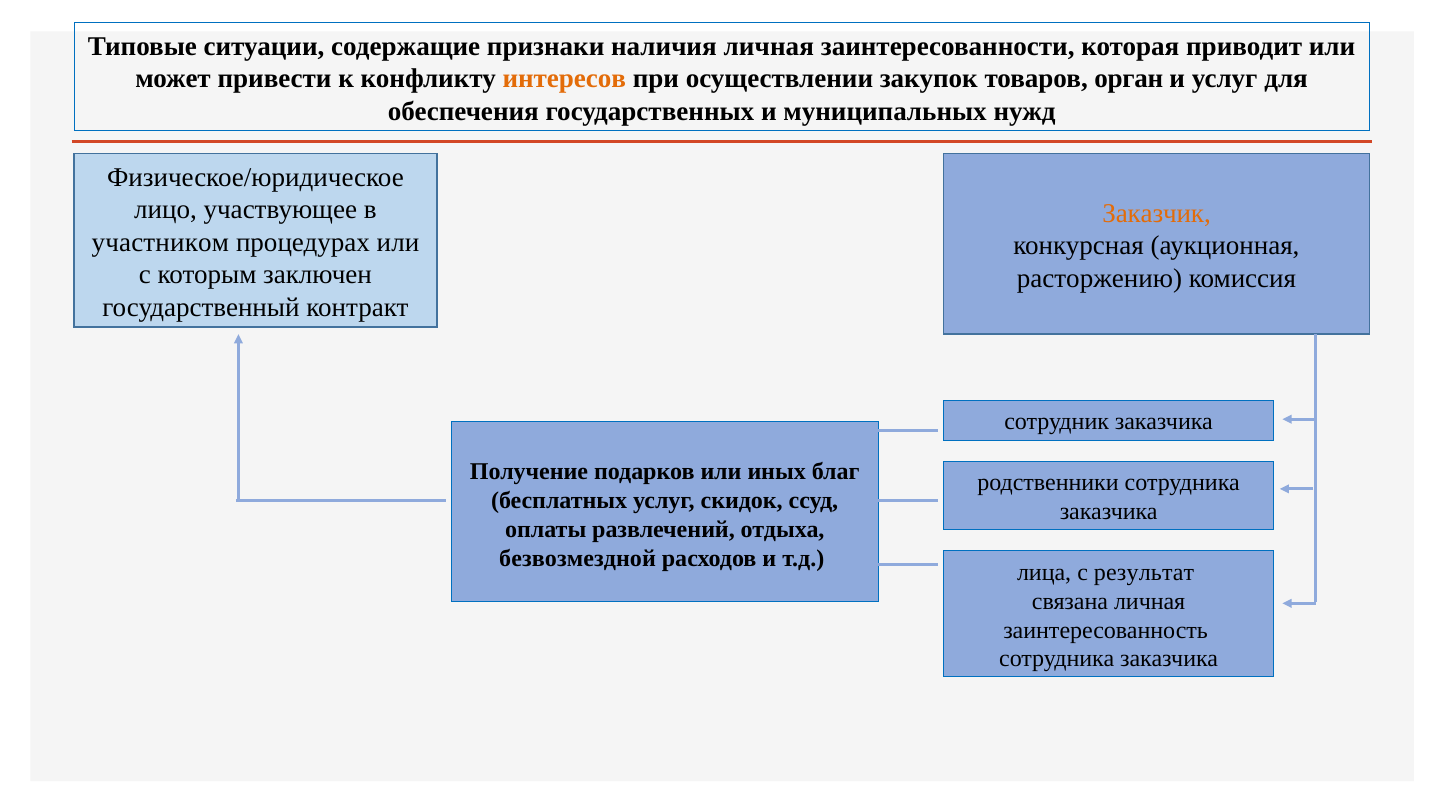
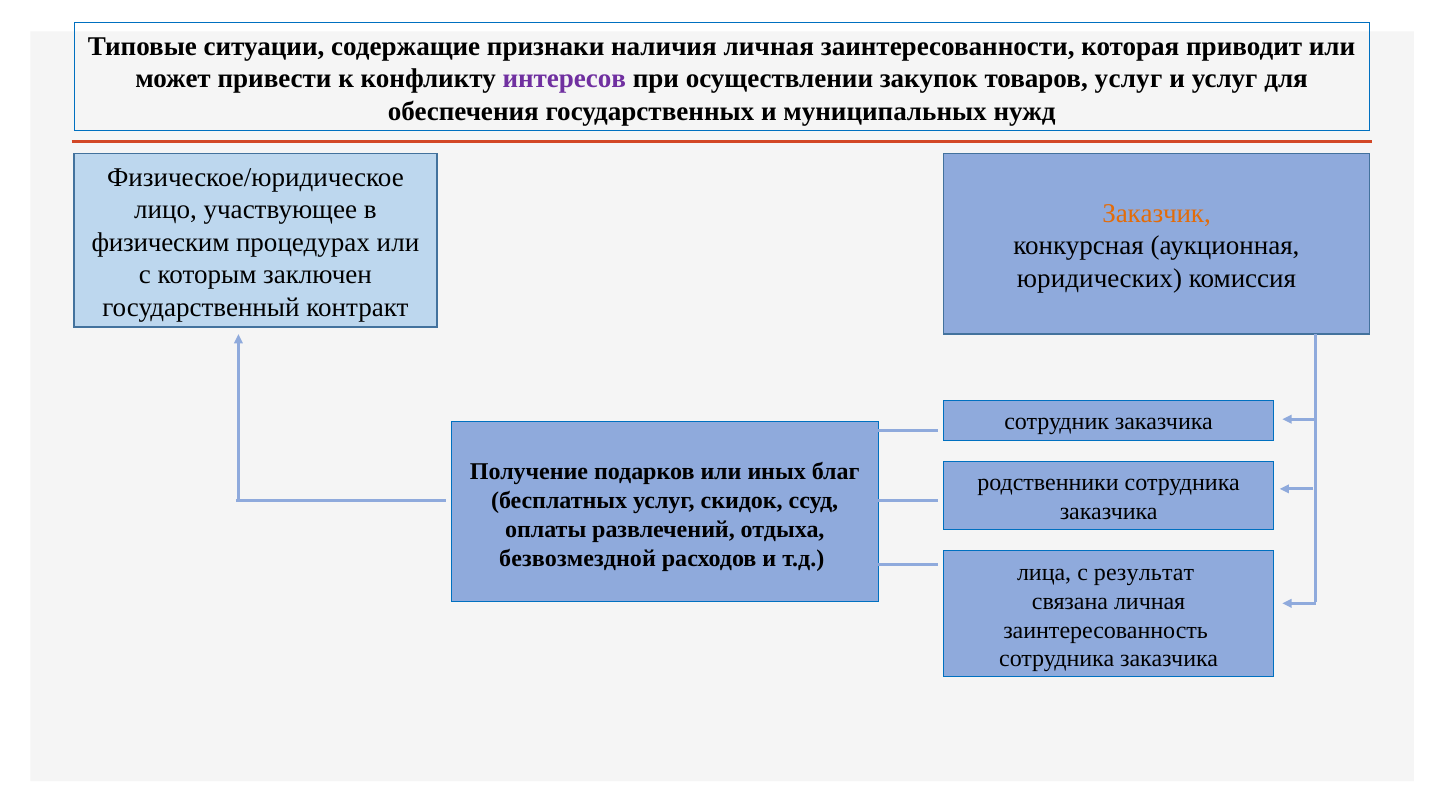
интересов colour: orange -> purple (564, 79)
товаров орган: орган -> услуг (1129, 79)
участником: участником -> физическим (160, 242)
расторжению: расторжению -> юридических (1099, 278)
